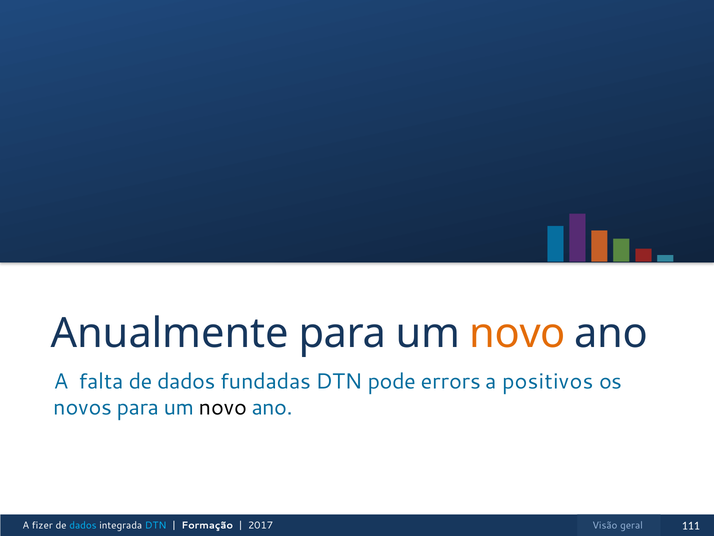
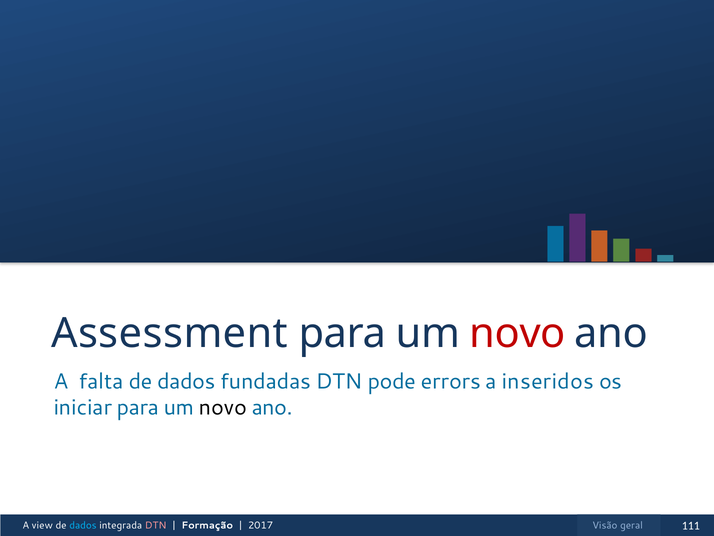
Anualmente: Anualmente -> Assessment (170, 333)
novo colour: orange -> red (517, 333)
positivos: positivos -> inseridos (548, 381)
novos: novos -> iniciar (83, 407)
fizer: fizer -> view (42, 525)
DTN colour: light blue -> pink (156, 525)
